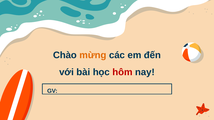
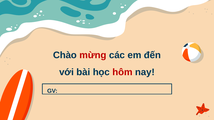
mừng colour: orange -> red (93, 55)
